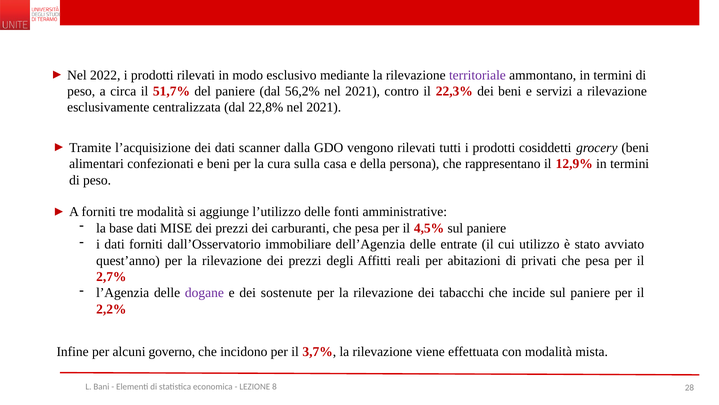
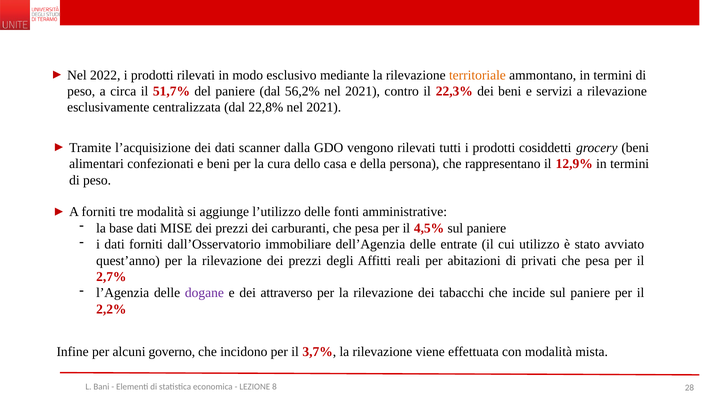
territoriale colour: purple -> orange (477, 75)
sulla: sulla -> dello (307, 164)
sostenute: sostenute -> attraverso (287, 293)
